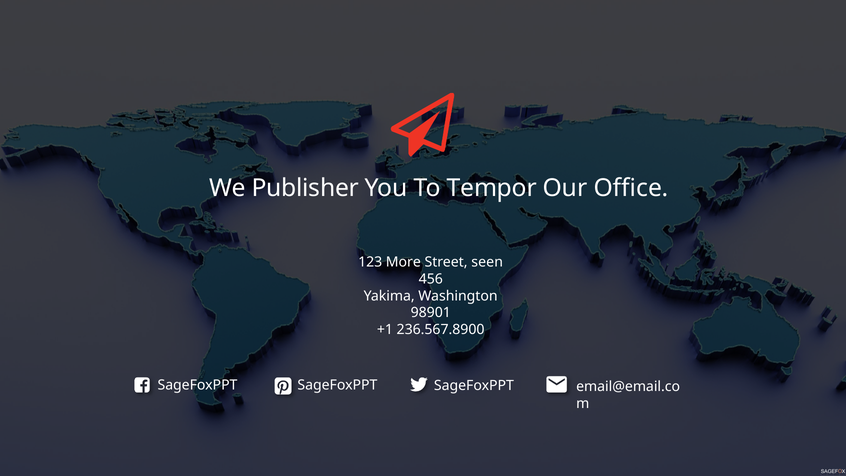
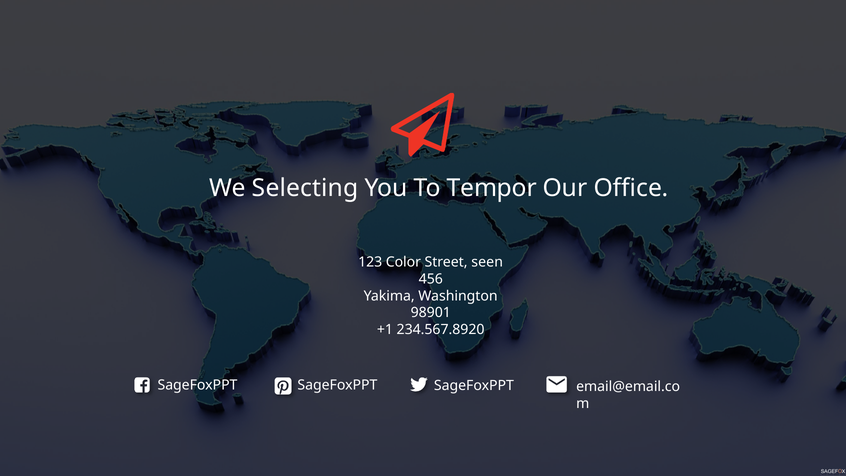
Publisher: Publisher -> Selecting (305, 188)
More: More -> Color (403, 262)
236.567.8900: 236.567.8900 -> 234.567.8920 (441, 330)
